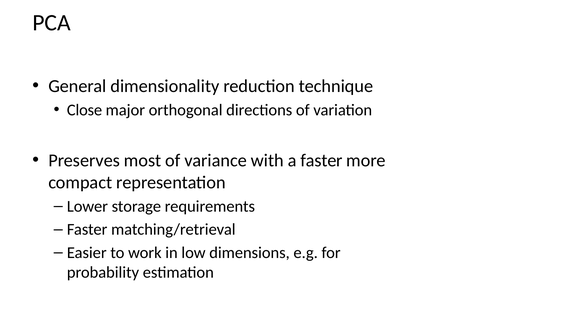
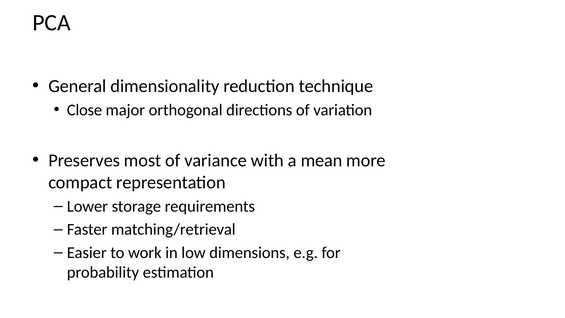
a faster: faster -> mean (322, 160)
